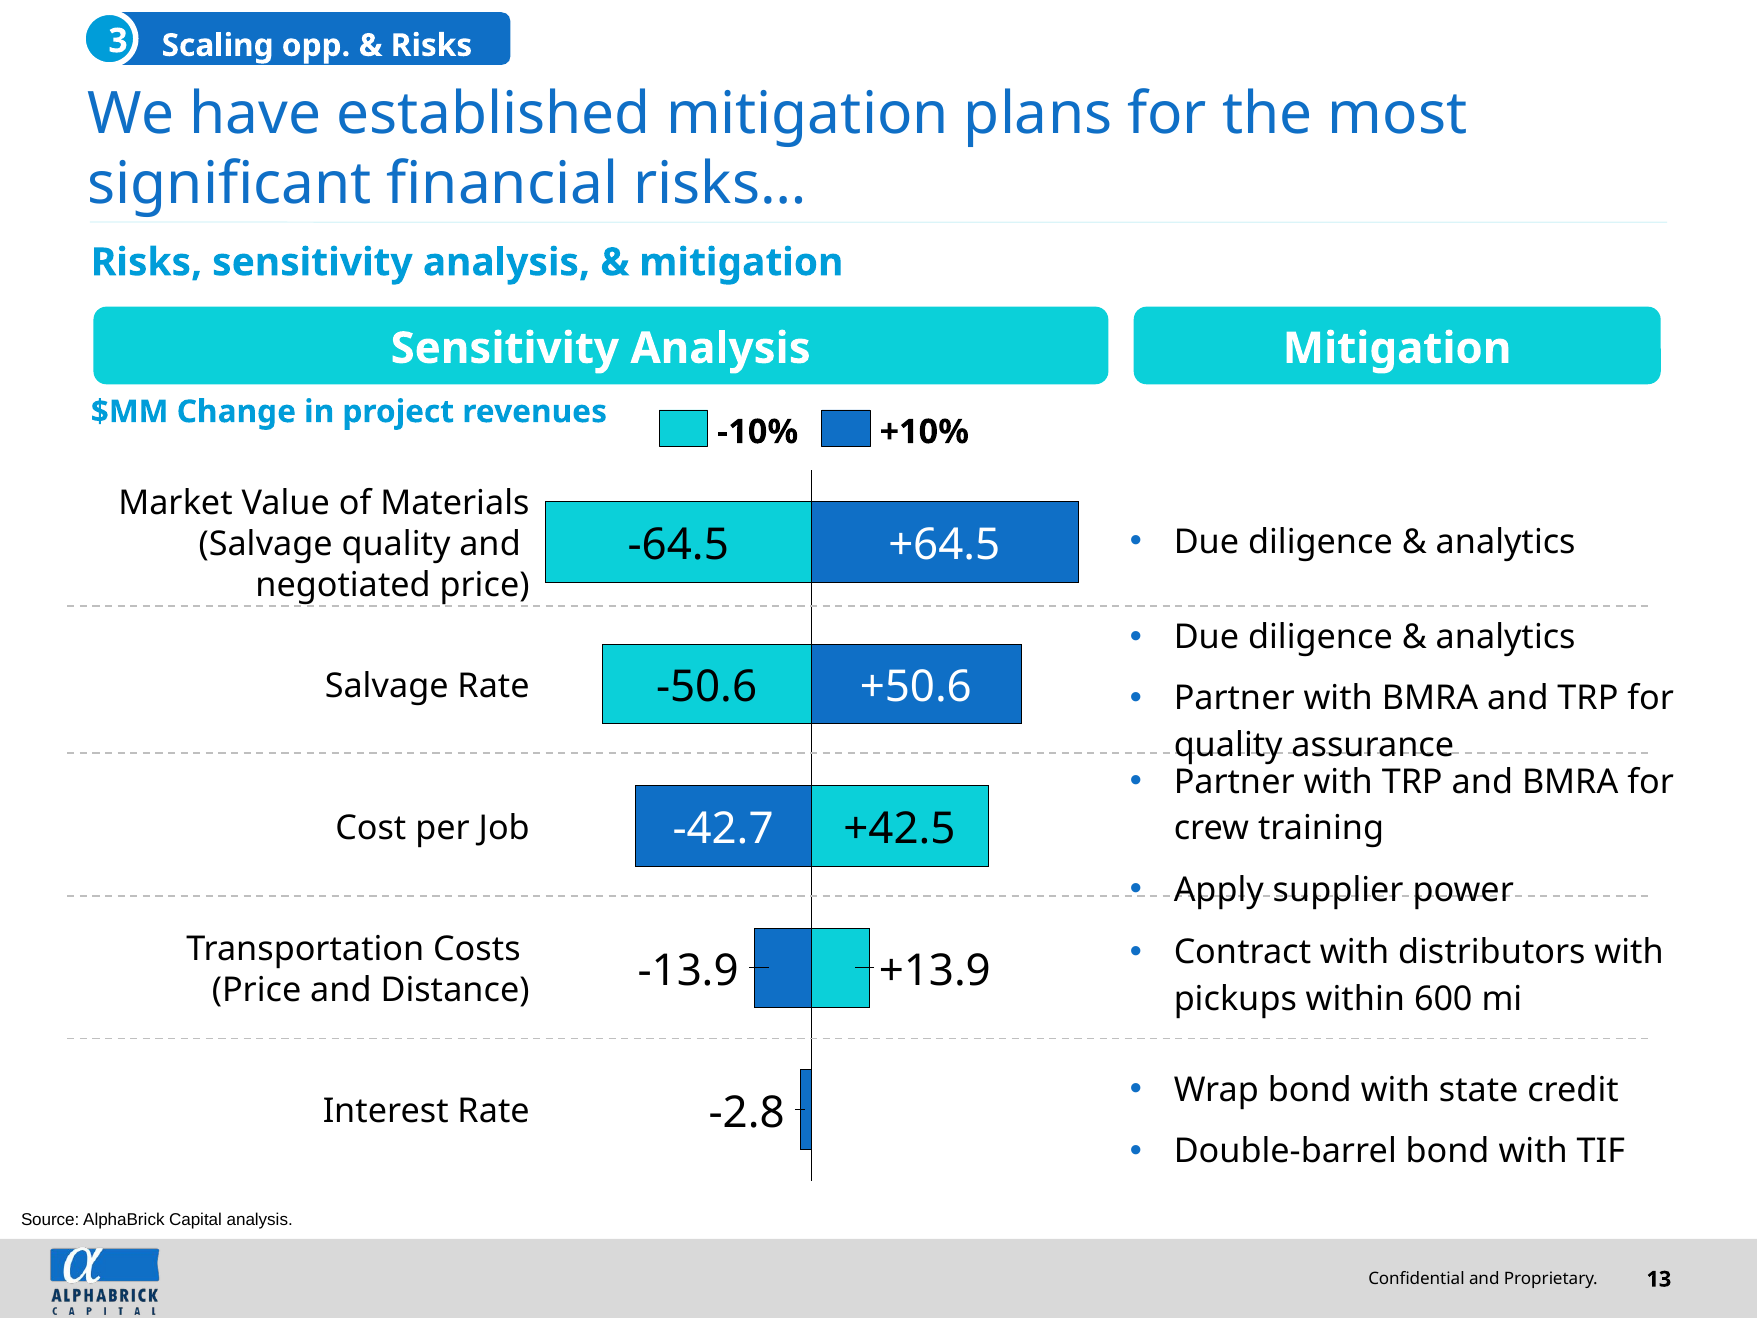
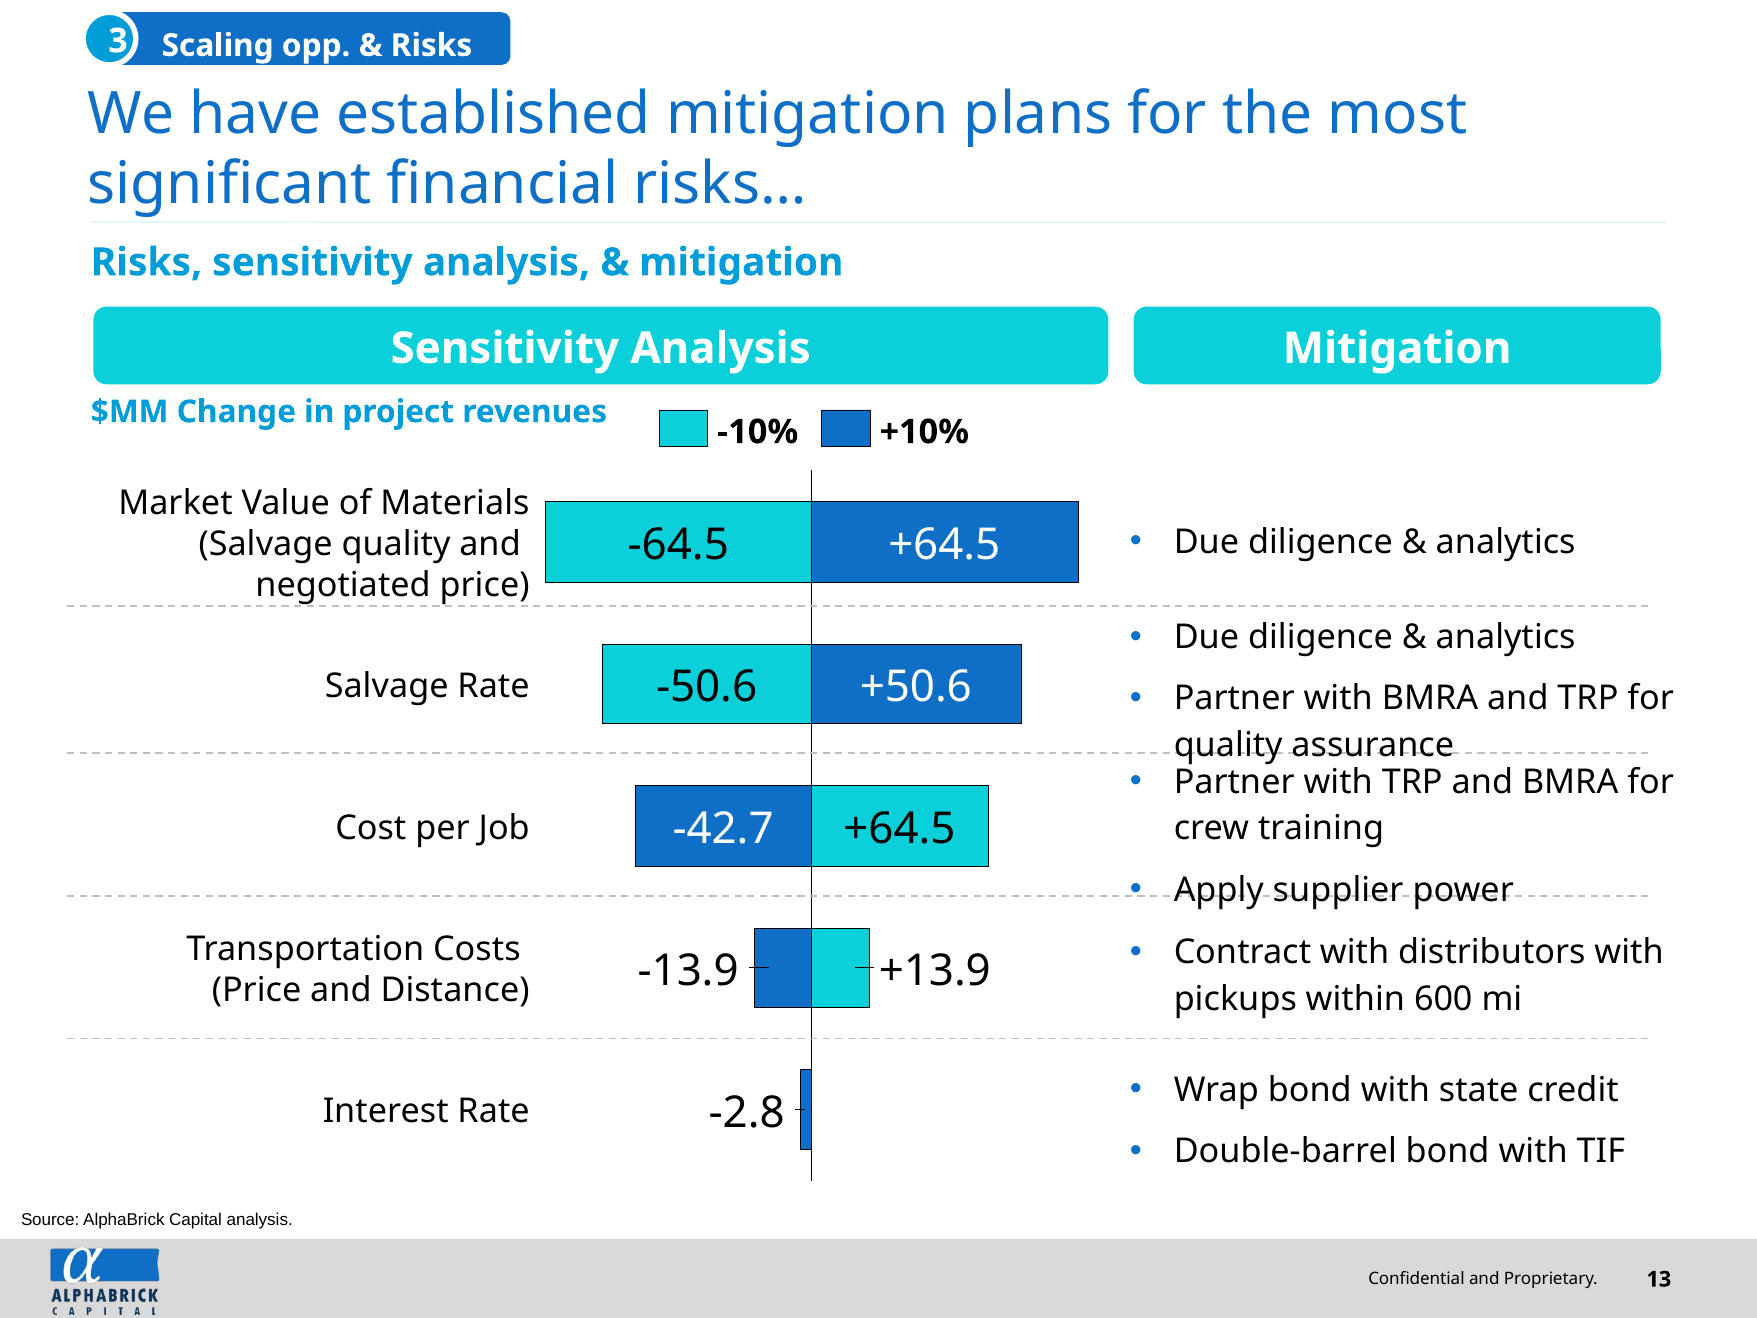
-42.7 +42.5: +42.5 -> +64.5 (899, 829)
